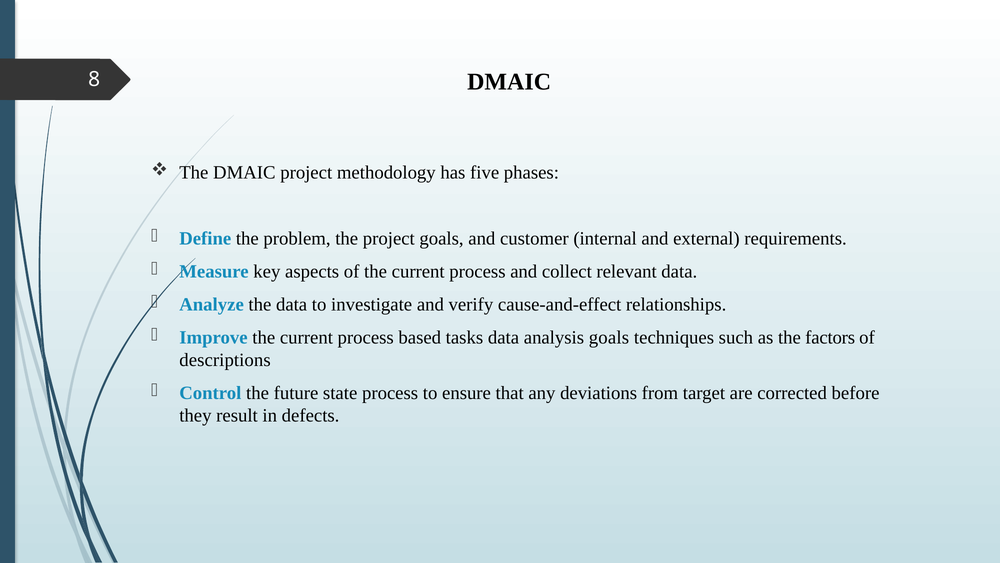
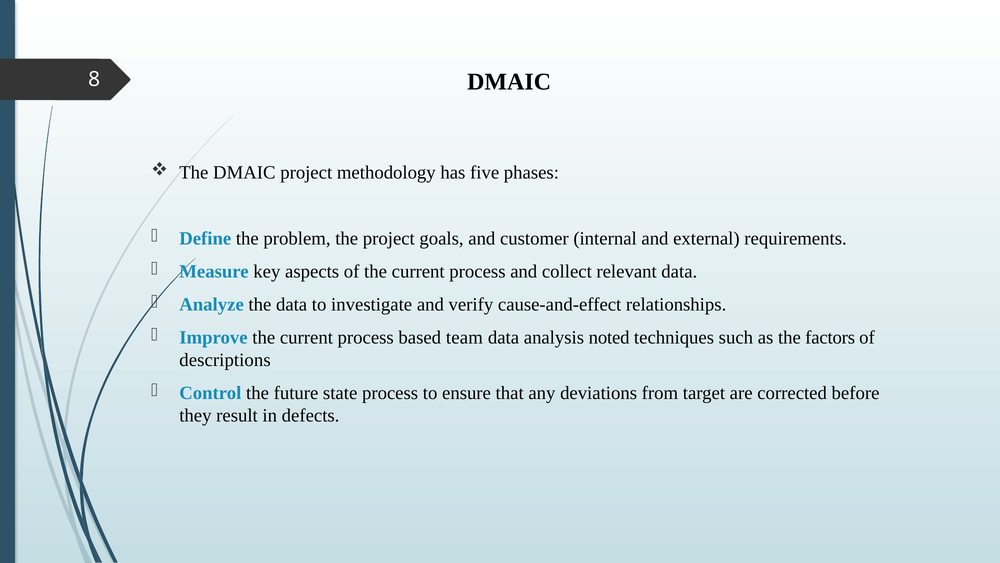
tasks: tasks -> team (464, 337)
analysis goals: goals -> noted (609, 337)
